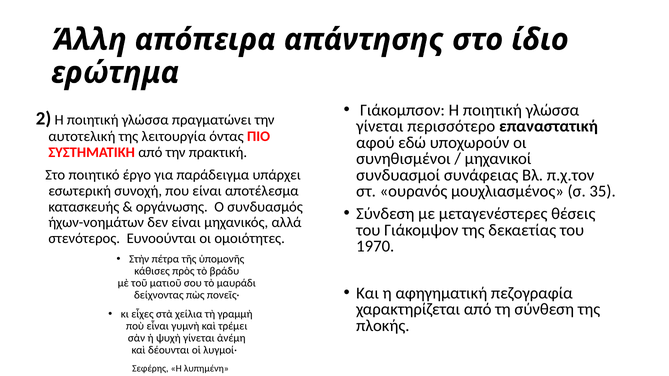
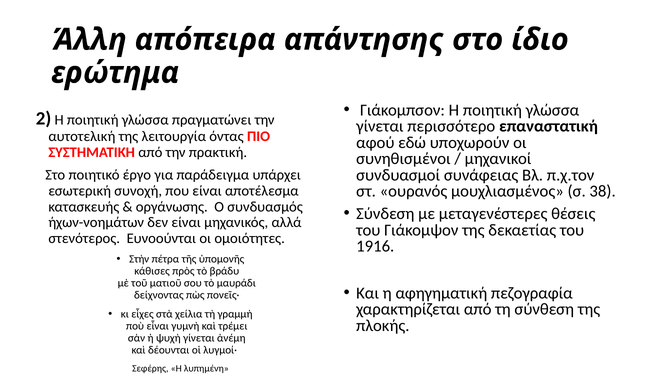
35: 35 -> 38 (603, 191)
1970: 1970 -> 1916 (375, 246)
